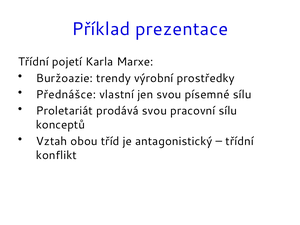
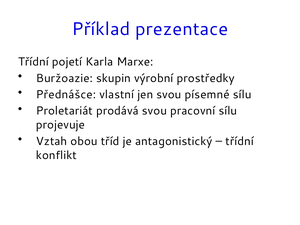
trendy: trendy -> skupin (113, 78)
konceptů: konceptů -> projevuje (60, 125)
